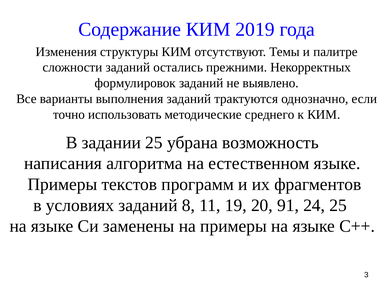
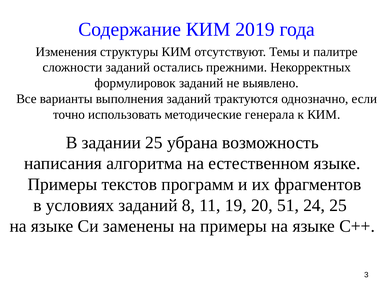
среднего: среднего -> генерала (270, 114)
91: 91 -> 51 (288, 205)
